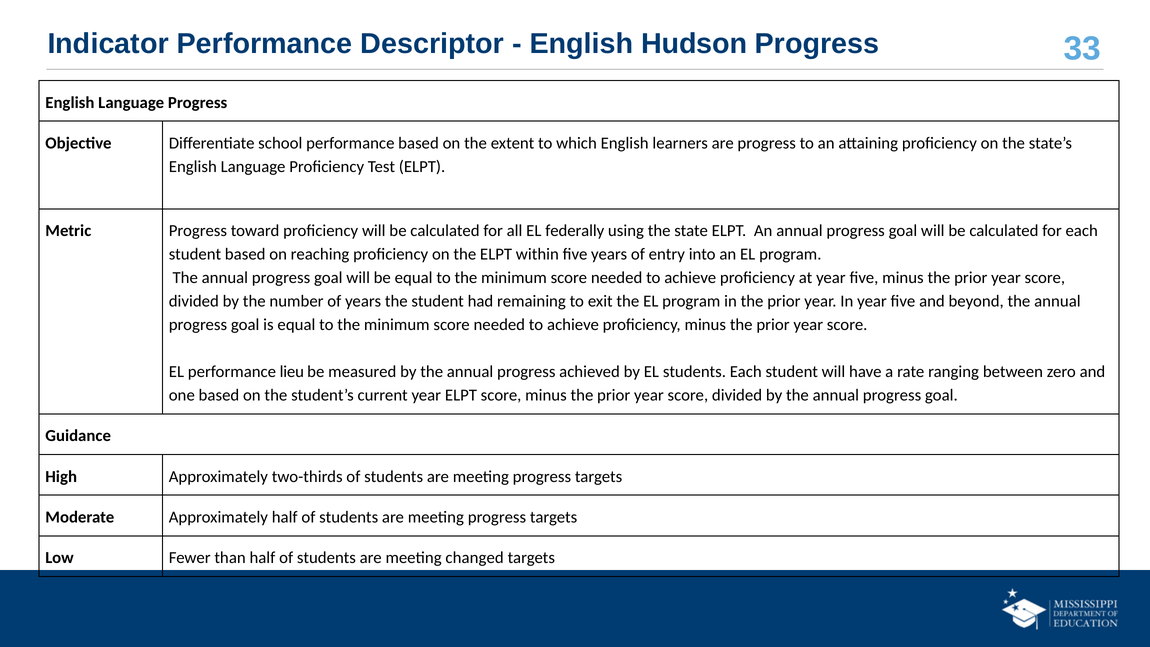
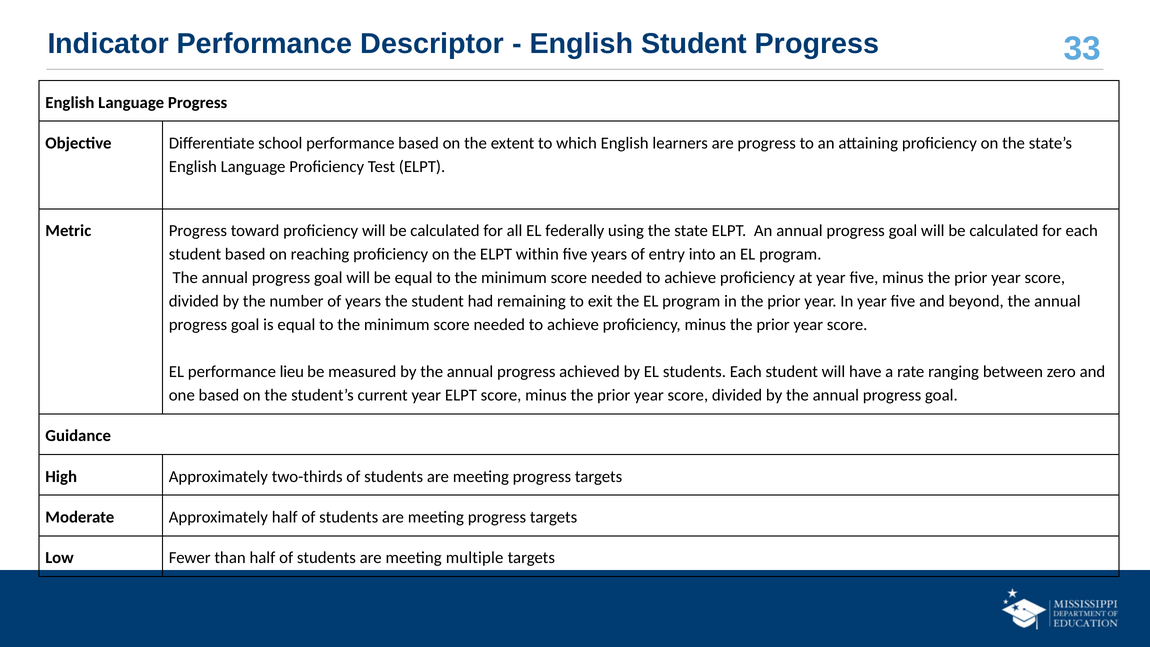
English Hudson: Hudson -> Student (694, 44)
changed: changed -> multiple (475, 558)
